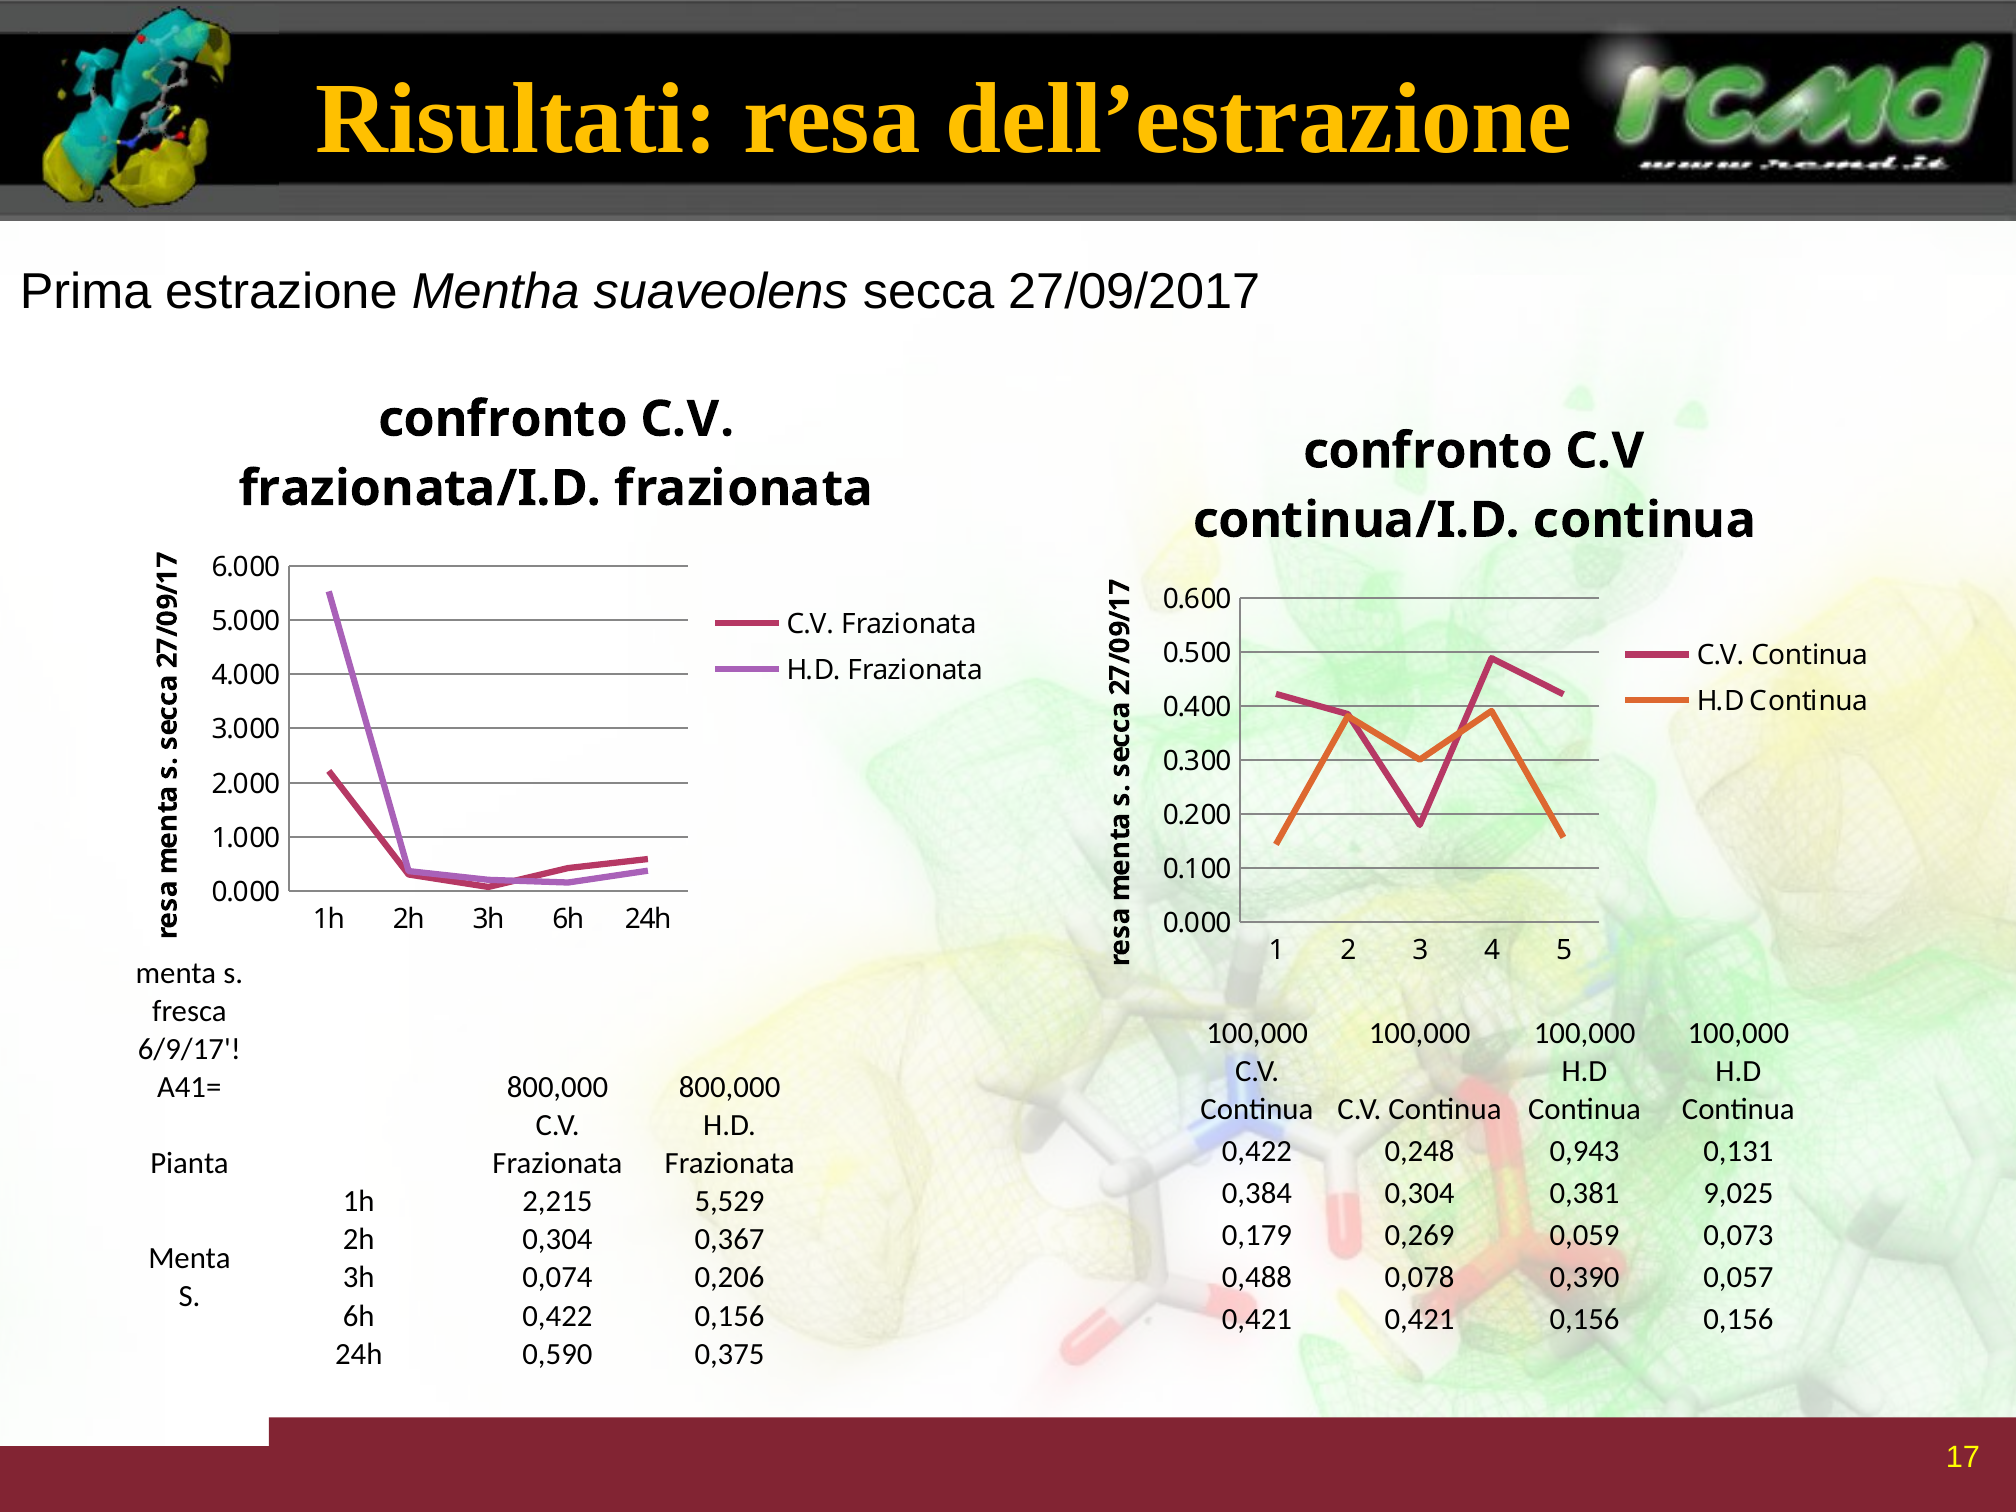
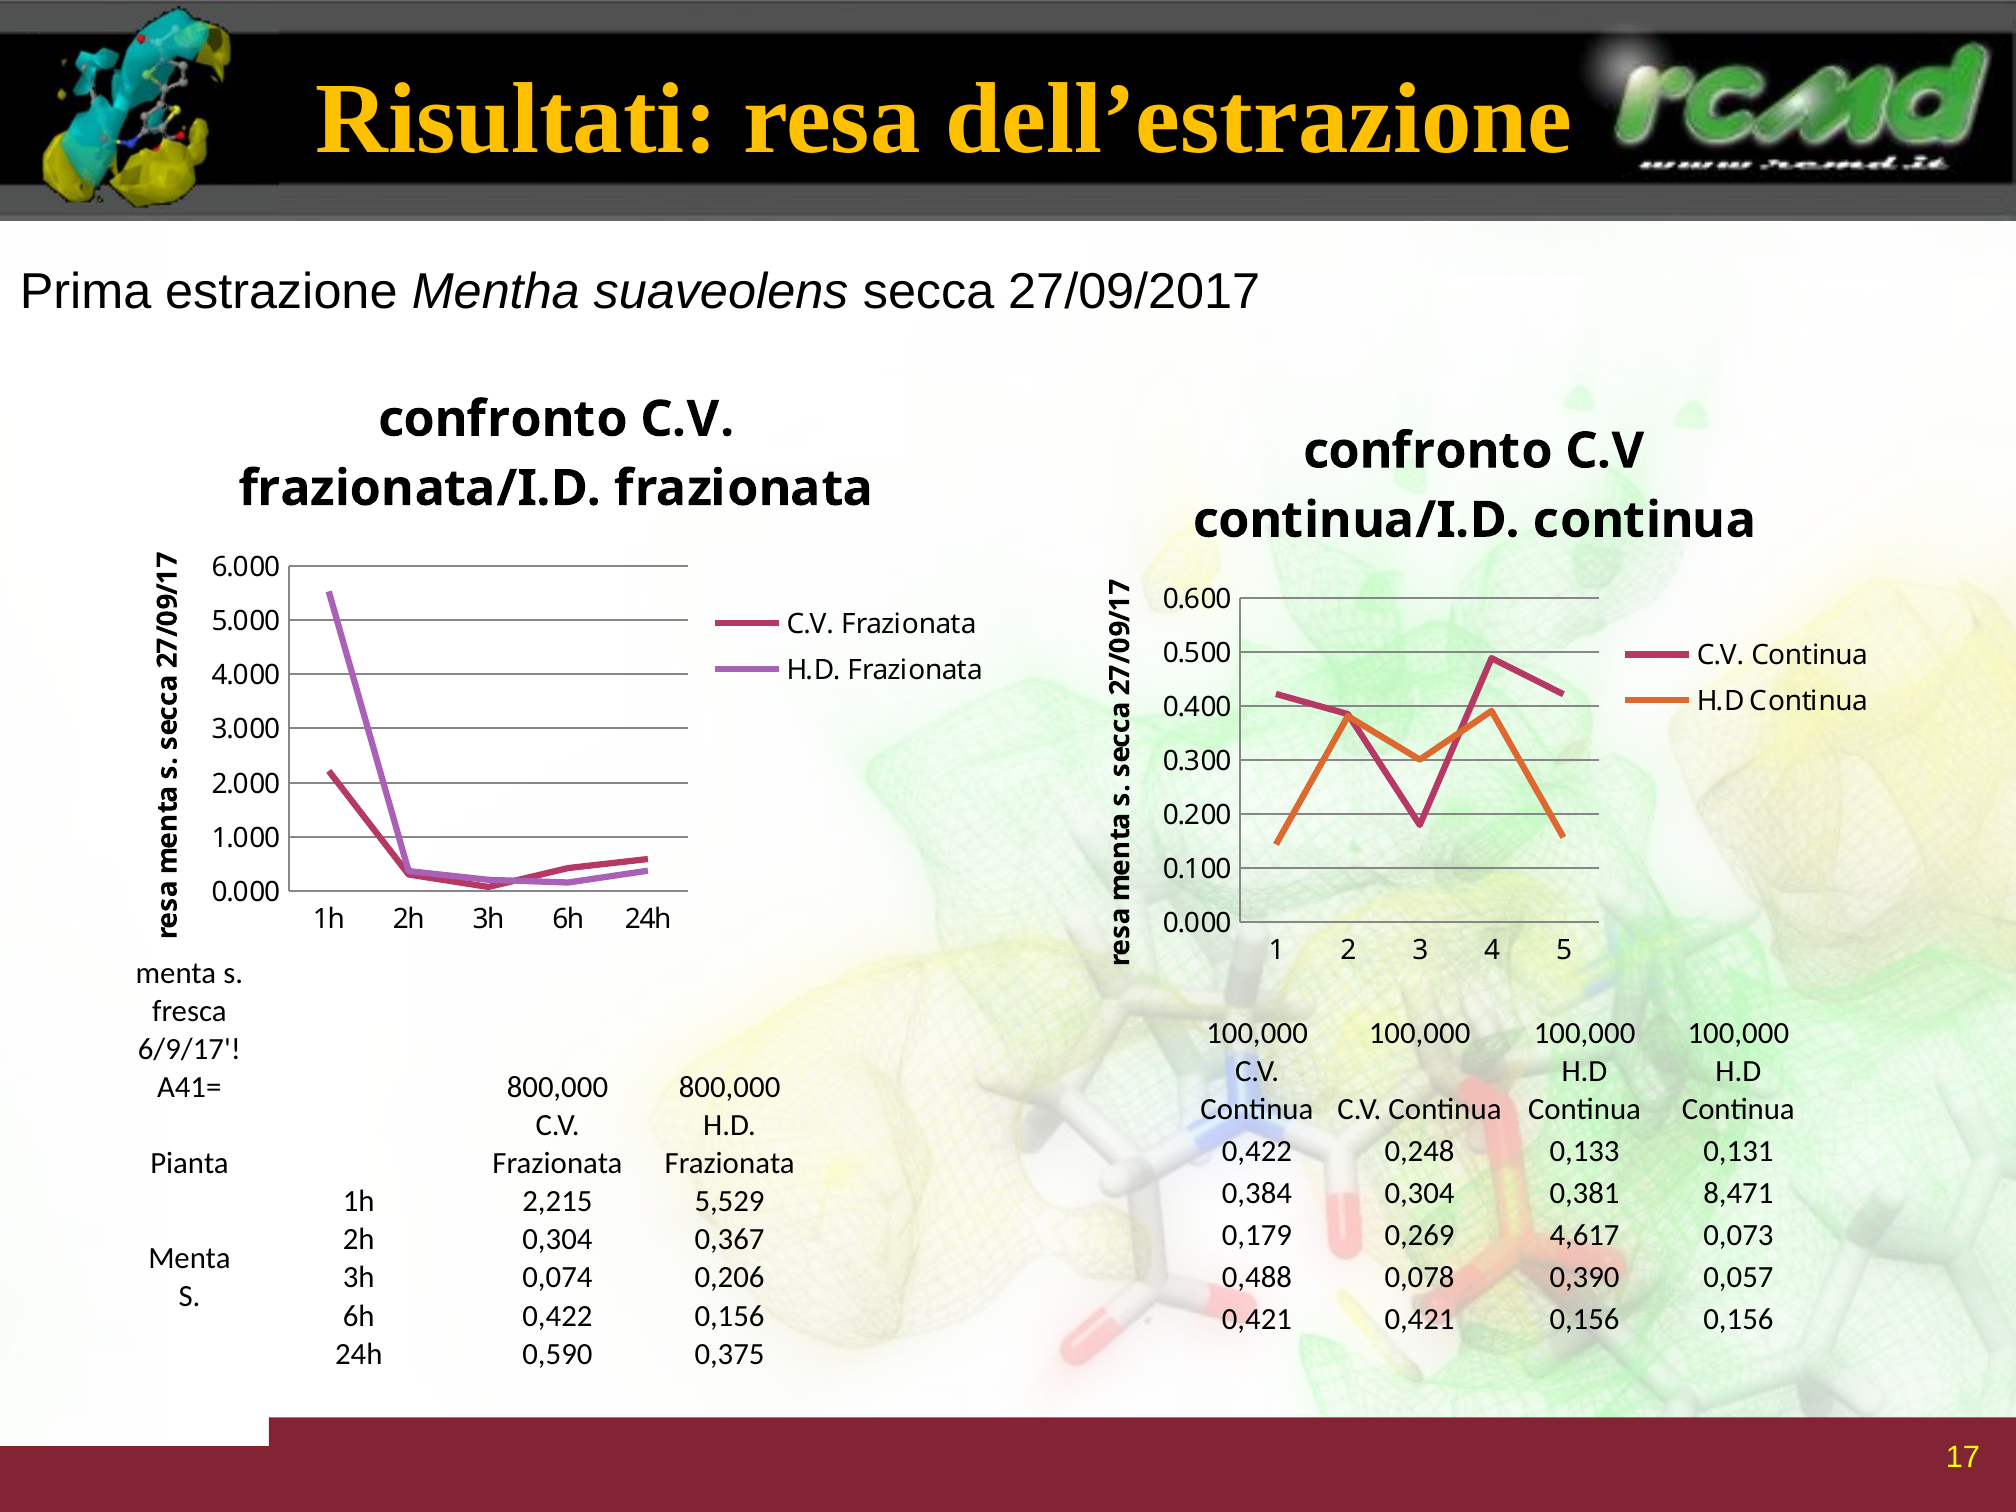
0,943: 0,943 -> 0,133 (1585, 1151)
9,025: 9,025 -> 8,471 (1738, 1193)
0,059: 0,059 -> 4,617 (1585, 1235)
